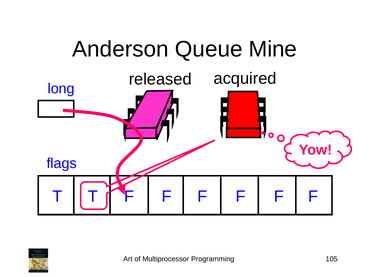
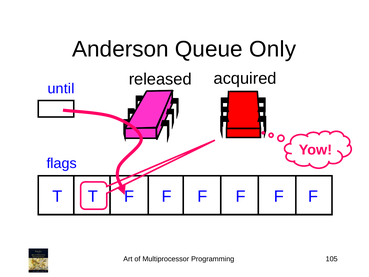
Mine: Mine -> Only (273, 49)
long: long -> until (61, 89)
